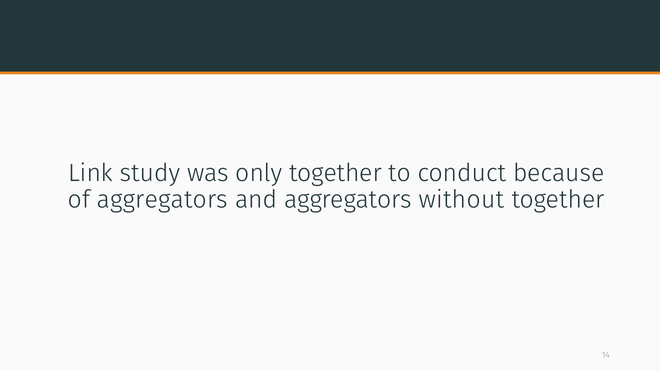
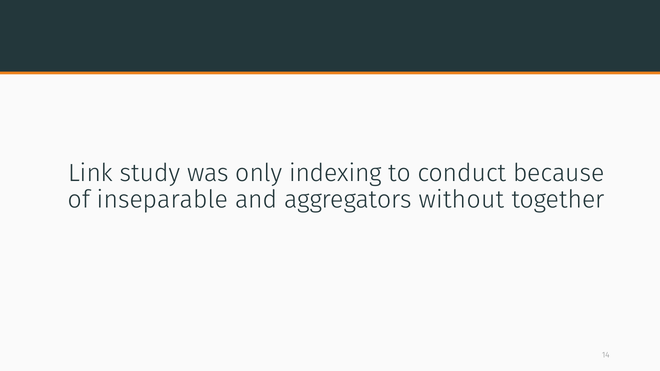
only together: together -> indexing (335, 173)
of aggregators: aggregators -> inseparable (162, 200)
